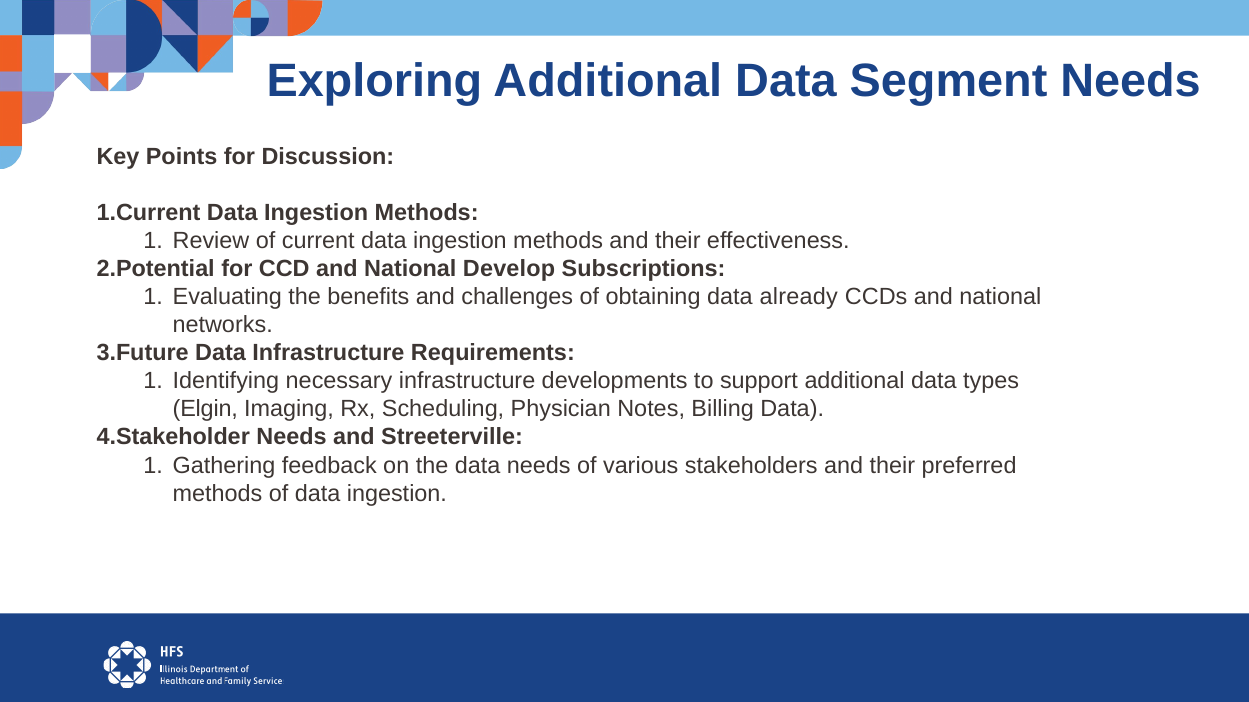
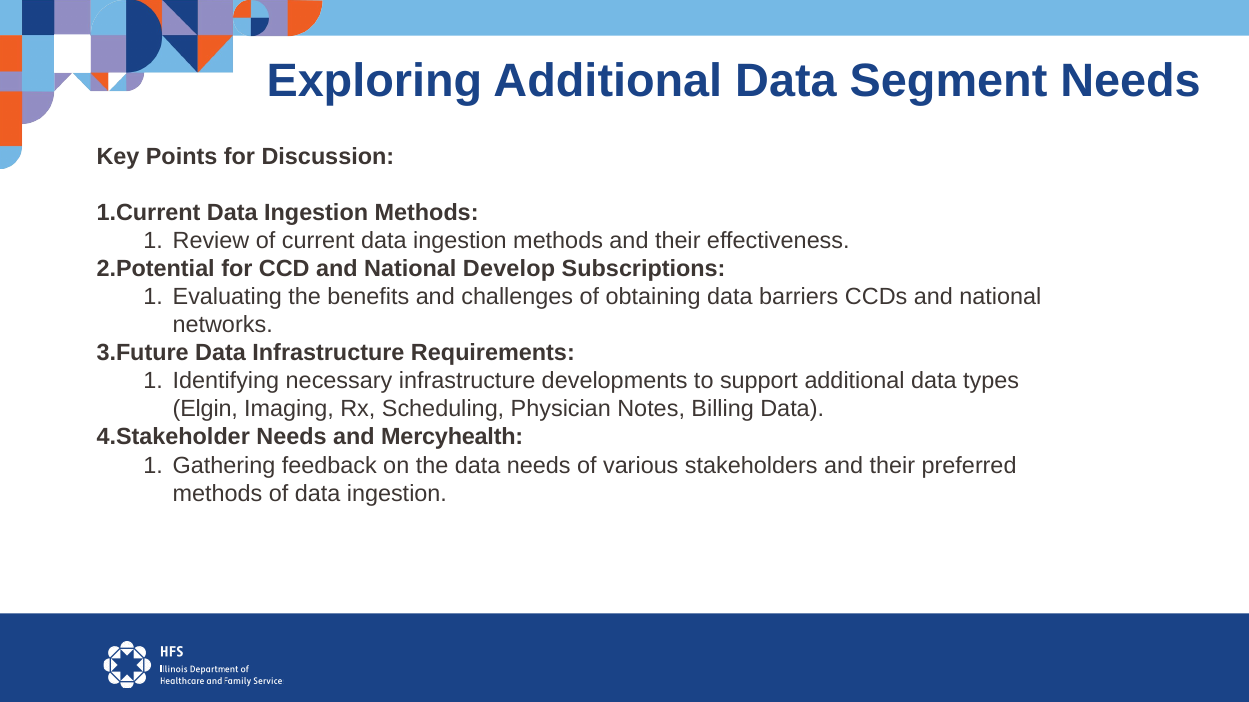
already: already -> barriers (799, 297)
Streeterville: Streeterville -> Mercyhealth (452, 438)
